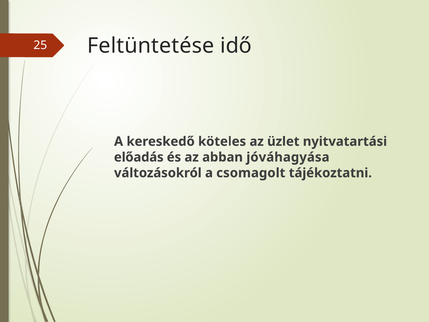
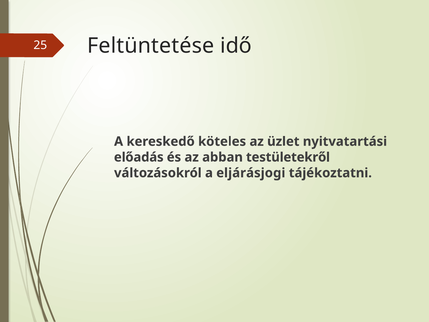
jóváhagyása: jóváhagyása -> testületekről (288, 157)
csomagolt: csomagolt -> eljárásjogi (251, 173)
